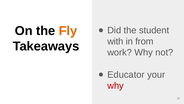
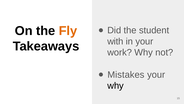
in from: from -> your (144, 41)
Educator: Educator -> Mistakes (126, 74)
why colour: red -> black (116, 85)
